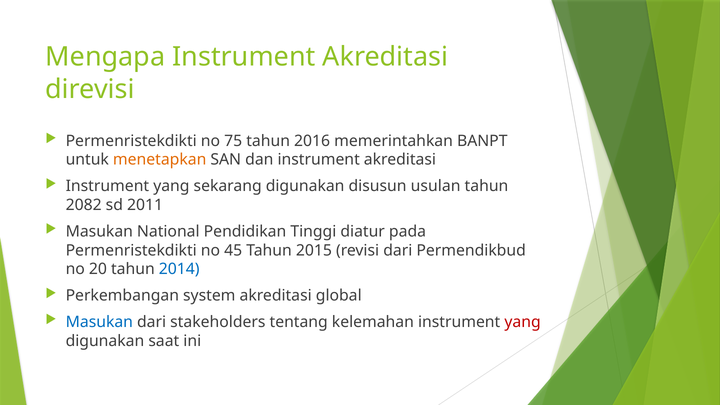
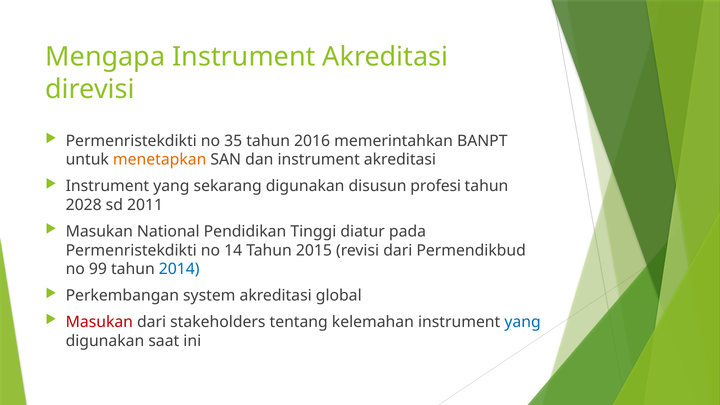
75: 75 -> 35 (233, 141)
usulan: usulan -> profesi (436, 186)
2082: 2082 -> 2028 (84, 205)
45: 45 -> 14 (233, 250)
20: 20 -> 99 (98, 269)
Masukan colour: blue -> red (99, 322)
yang colour: red -> blue (523, 322)
